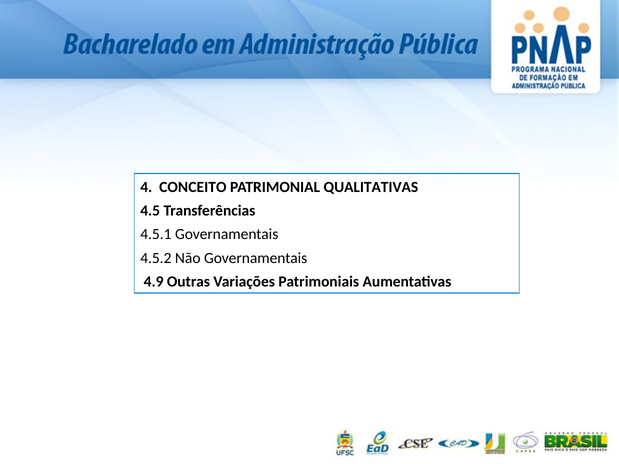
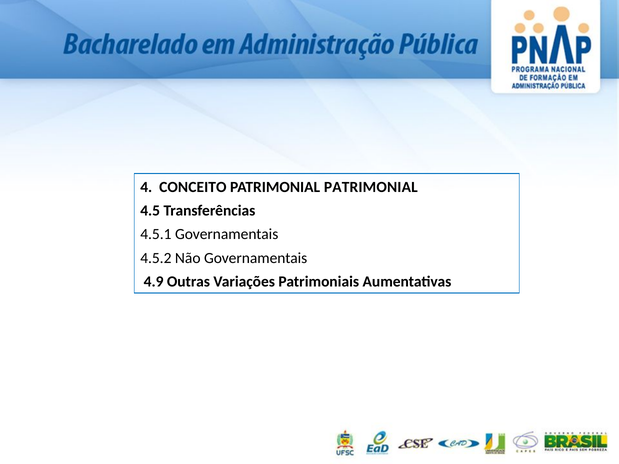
PATRIMONIAL QUALITATIVAS: QUALITATIVAS -> PATRIMONIAL (371, 187)
